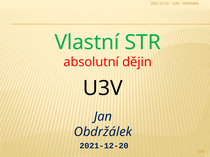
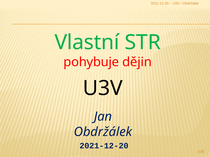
absolutní: absolutní -> pohybuje (91, 62)
